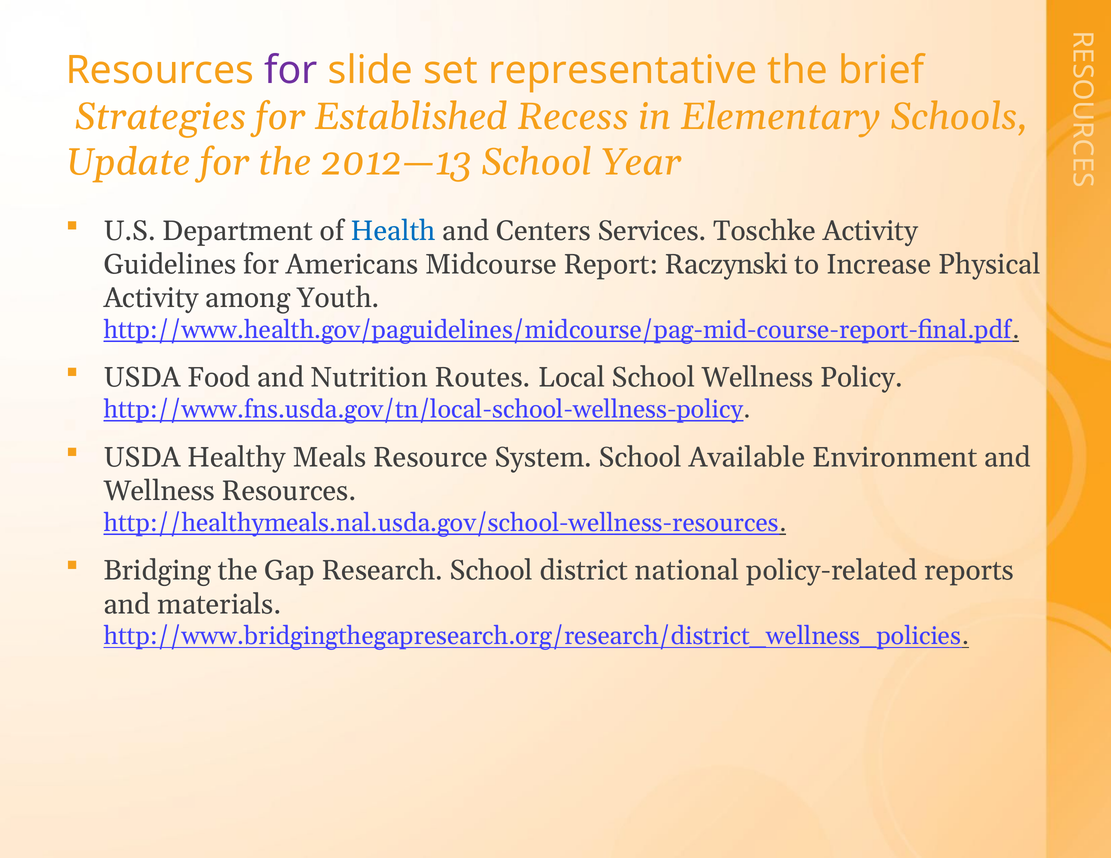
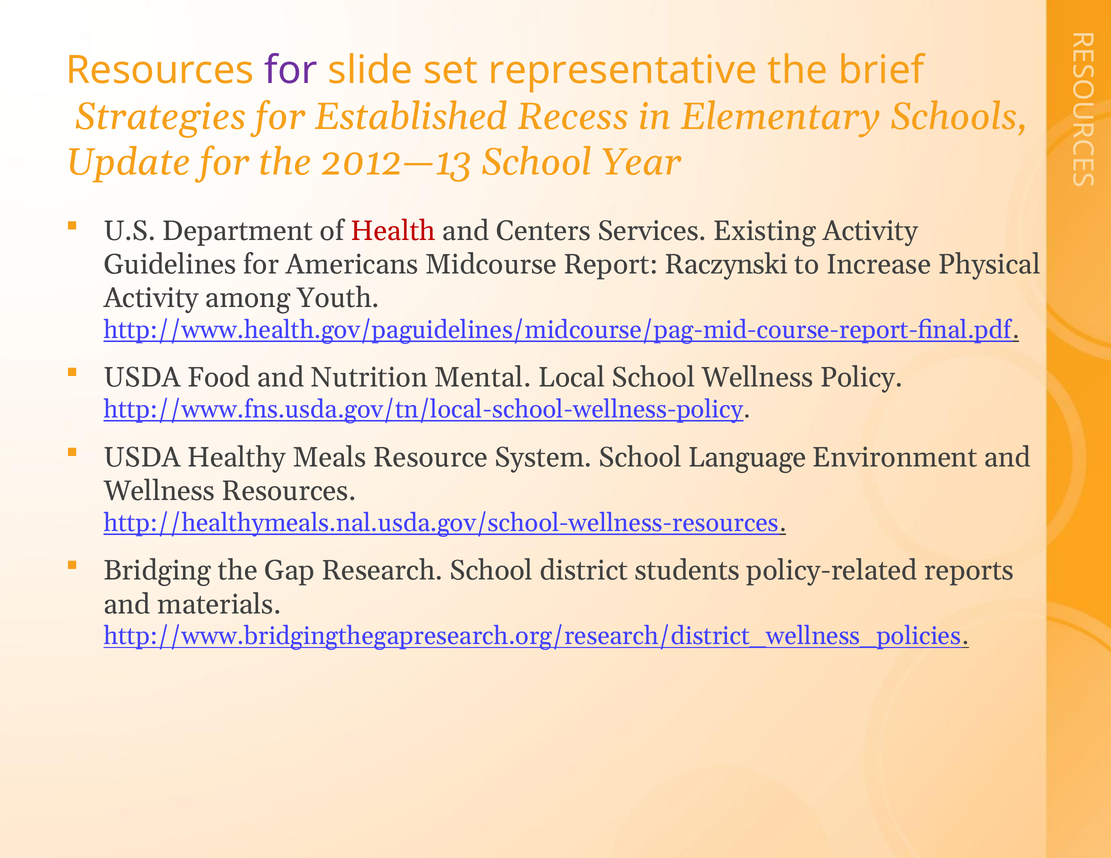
Health colour: blue -> red (393, 231)
Toschke: Toschke -> Existing (765, 231)
Routes: Routes -> Mental (483, 378)
Available: Available -> Language (747, 458)
national: national -> students (687, 571)
